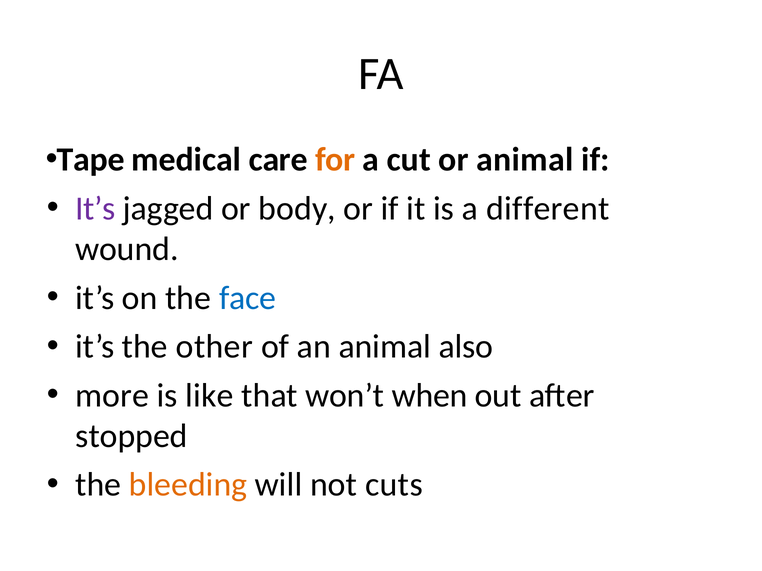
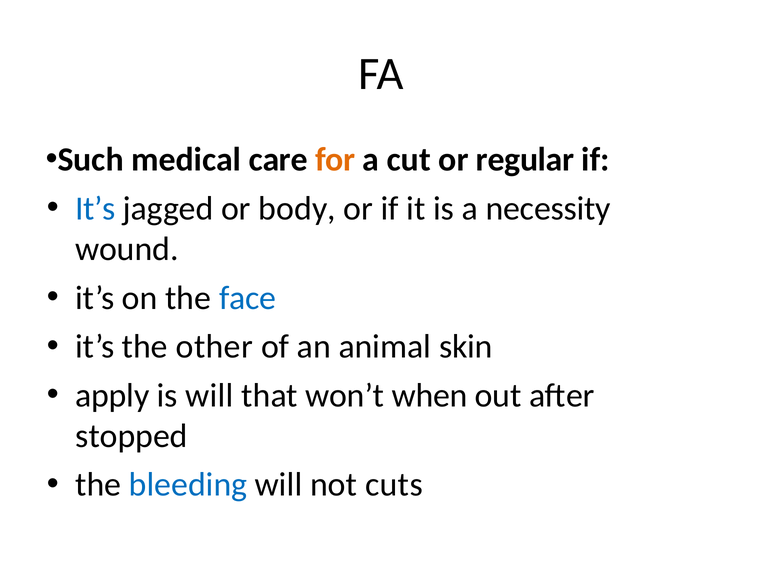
Tape: Tape -> Such (91, 160)
or animal: animal -> regular (525, 160)
It’s colour: purple -> blue (95, 209)
different: different -> necessity (548, 209)
also: also -> skin (466, 347)
more: more -> apply (112, 396)
is like: like -> will (210, 396)
bleeding colour: orange -> blue (188, 485)
